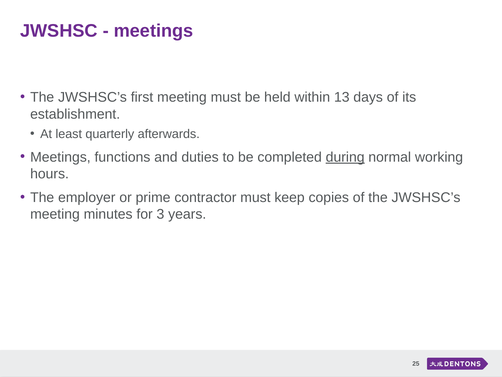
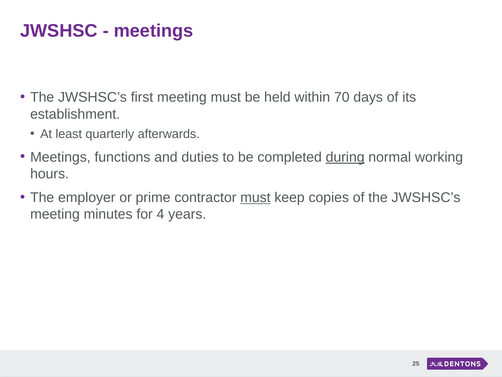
13: 13 -> 70 (342, 97)
must underline: none -> present (255, 197)
3: 3 -> 4 (160, 214)
